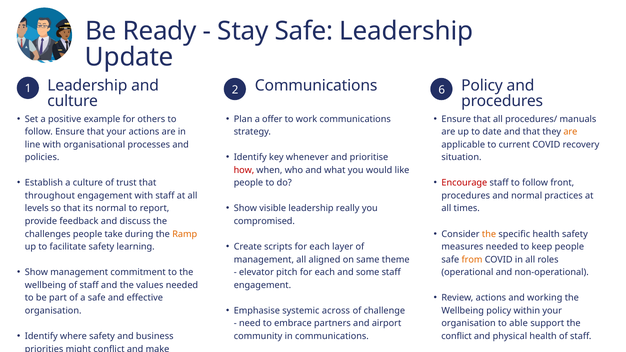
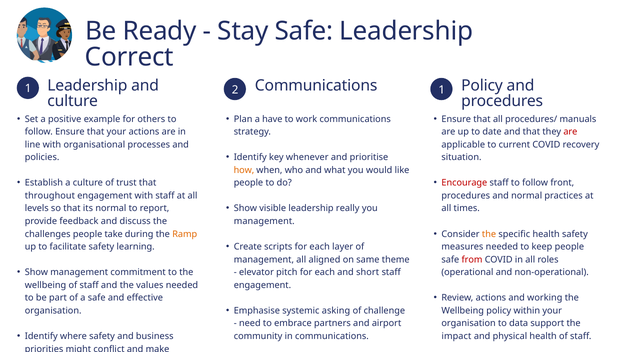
Update: Update -> Correct (129, 57)
2 6: 6 -> 1 (442, 90)
offer: offer -> have (272, 119)
are colour: orange -> red (570, 132)
how colour: red -> orange (244, 170)
compromised: compromised -> management (264, 221)
from colour: orange -> red (472, 260)
some: some -> short (368, 272)
across: across -> asking (336, 311)
able: able -> data (519, 324)
conflict: conflict -> impact (456, 336)
